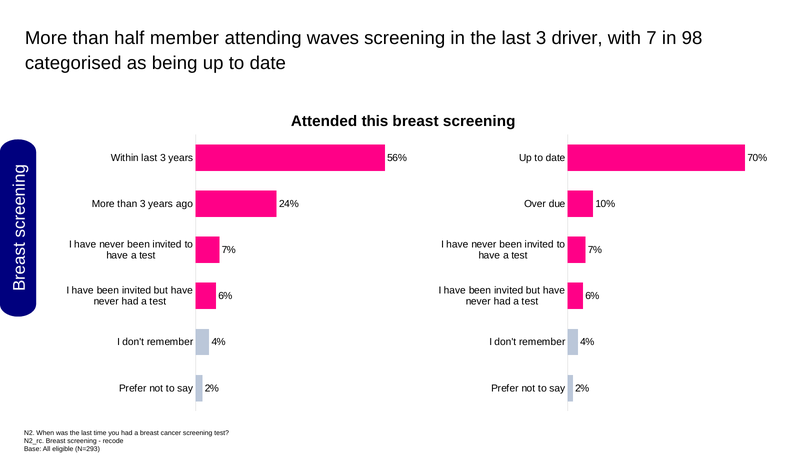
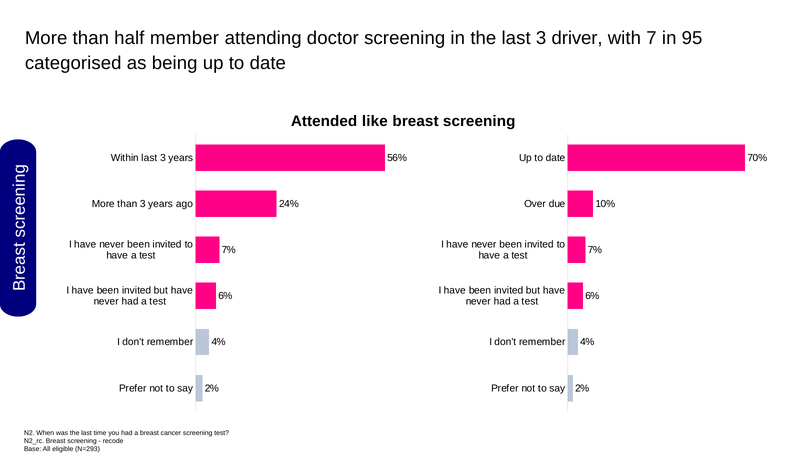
waves: waves -> doctor (333, 38)
98: 98 -> 95 (692, 38)
this: this -> like (375, 121)
